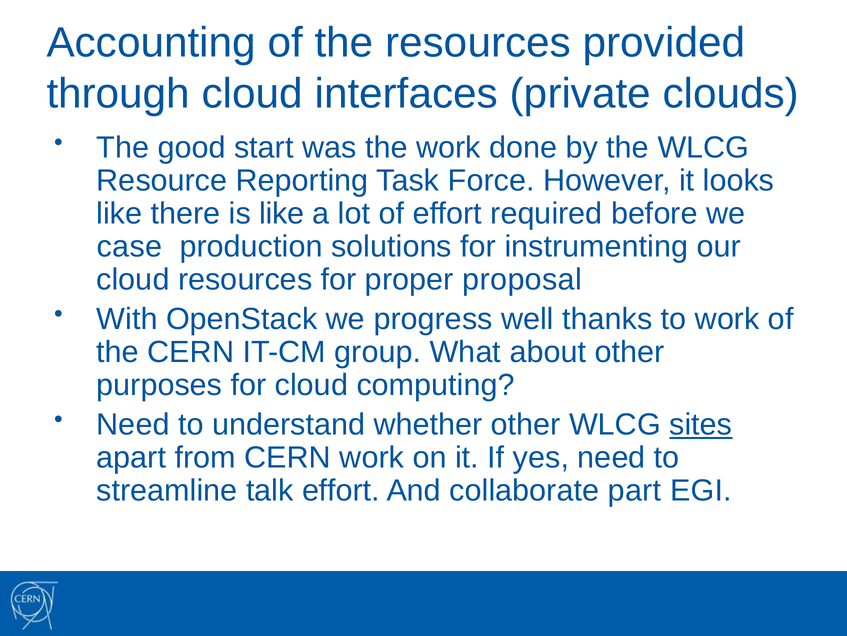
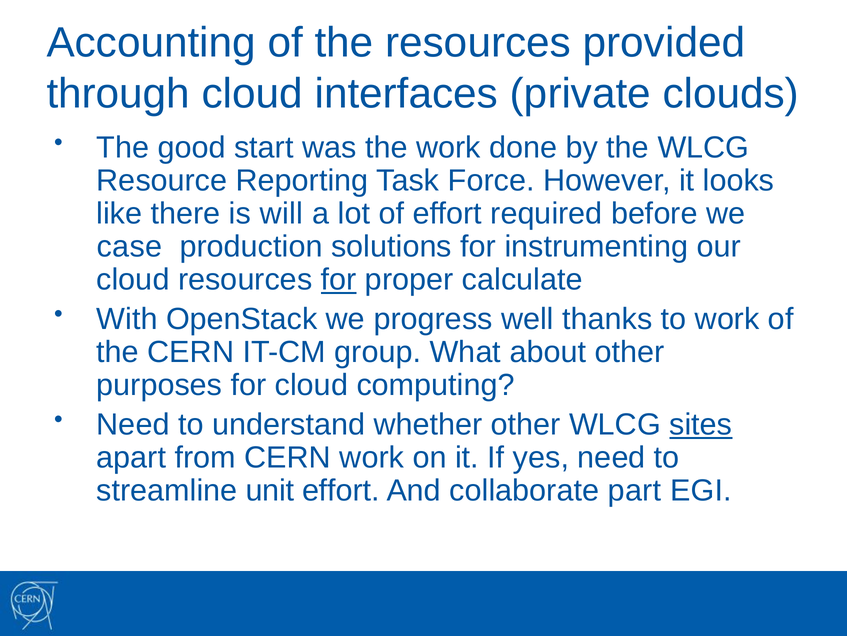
is like: like -> will (282, 213)
for underline: none -> present (339, 279)
proposal: proposal -> calculate (522, 279)
talk: talk -> unit (270, 490)
